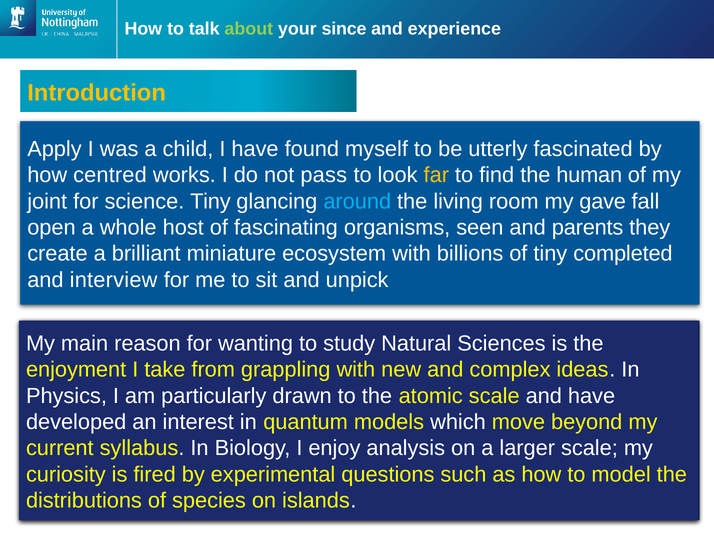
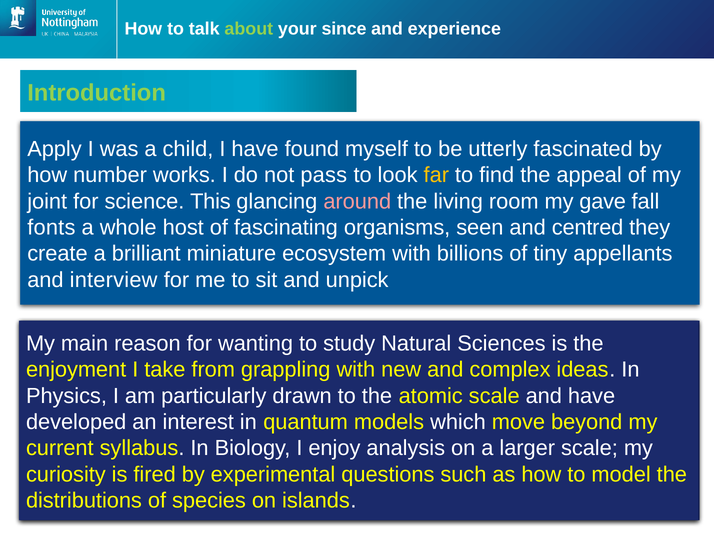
Introduction colour: yellow -> light green (97, 93)
centred: centred -> number (110, 175)
human: human -> appeal (589, 175)
science Tiny: Tiny -> This (210, 201)
around colour: light blue -> pink (357, 201)
open: open -> fonts (51, 227)
parents: parents -> centred (588, 227)
completed: completed -> appellants (623, 253)
